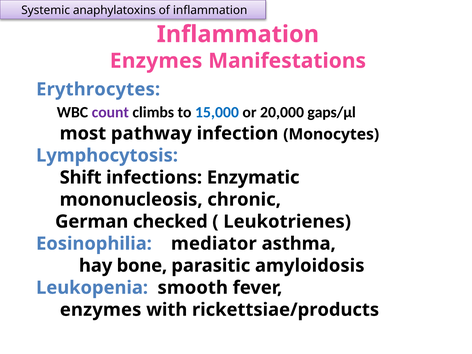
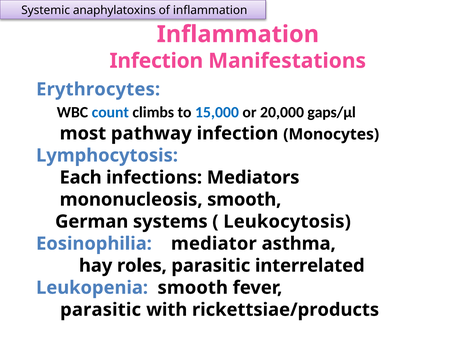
Enzymes: Enzymes -> Infection (156, 61)
count colour: purple -> blue (110, 112)
Shift: Shift -> Each (81, 178)
Enzymatic: Enzymatic -> Mediators (253, 178)
mononucleosis chronic: chronic -> smooth (244, 200)
checked: checked -> systems (170, 222)
Leukotrienes: Leukotrienes -> Leukocytosis (287, 222)
bone: bone -> roles (142, 266)
amyloidosis: amyloidosis -> interrelated (310, 266)
enzymes: enzymes -> parasitic (101, 310)
